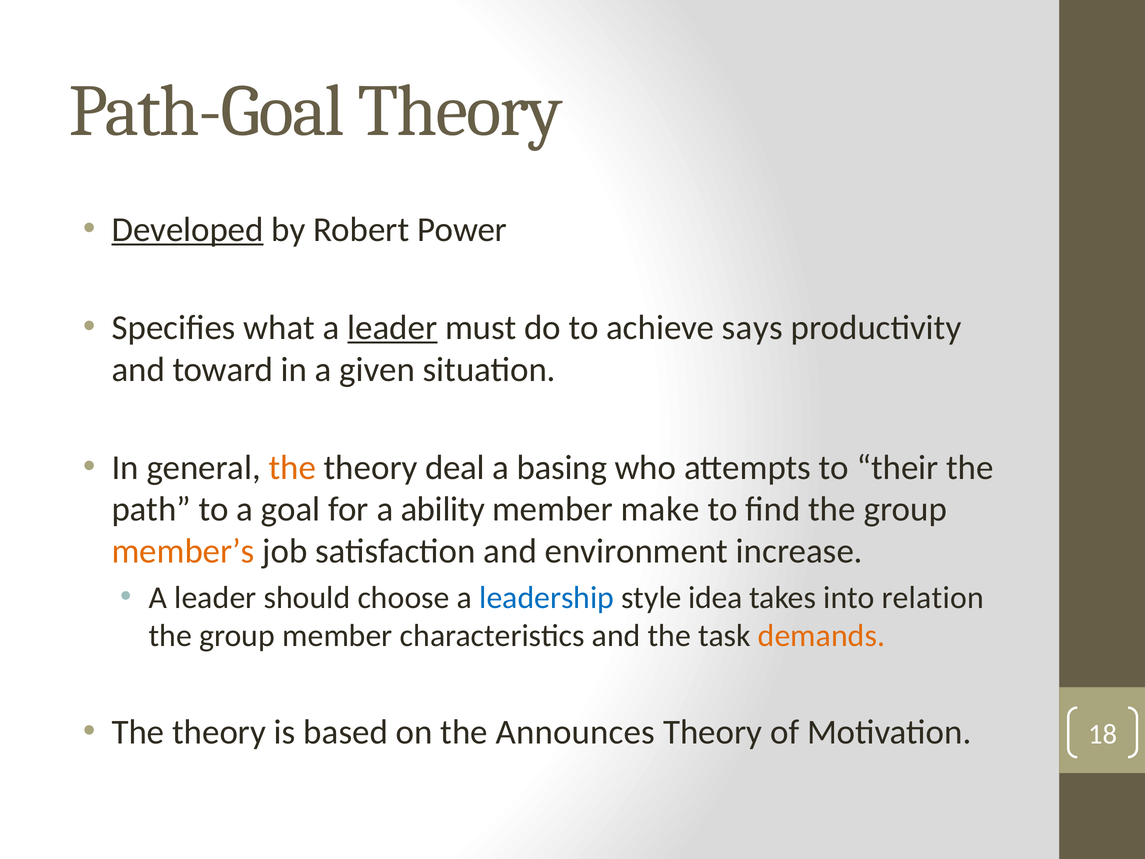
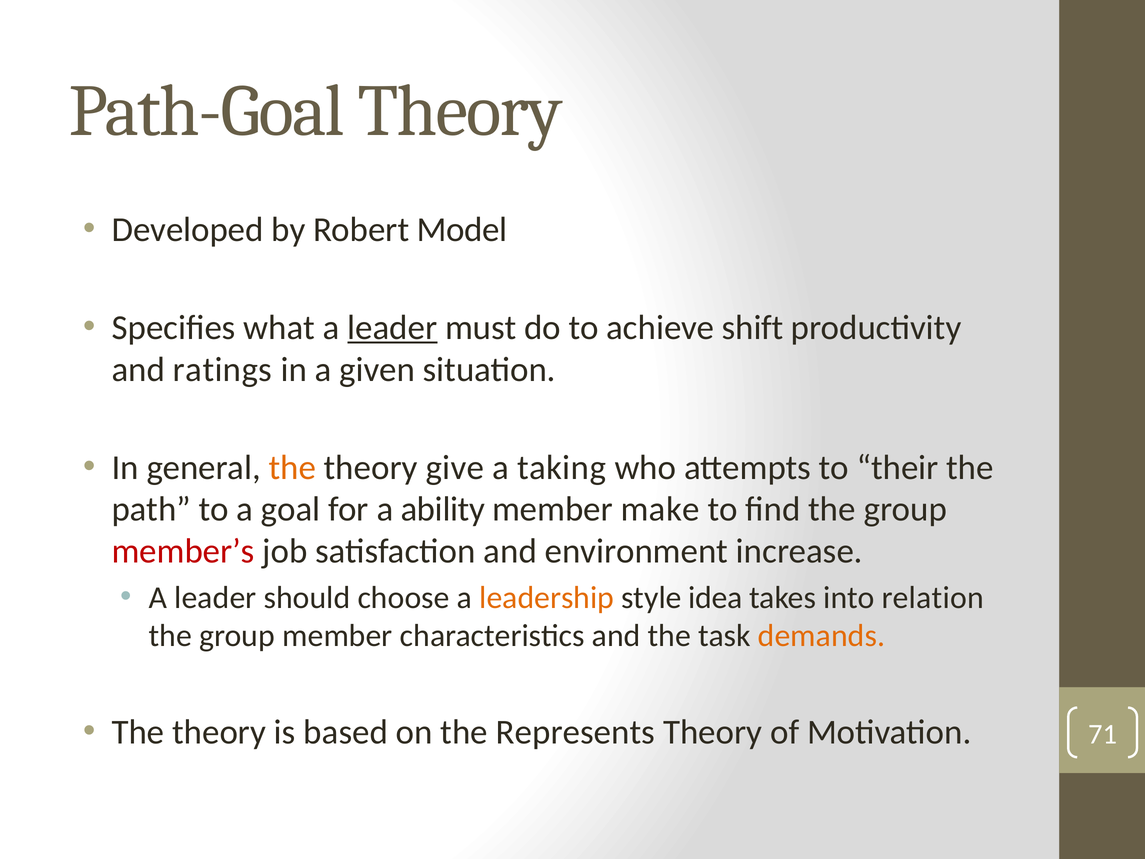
Developed underline: present -> none (188, 230)
Power: Power -> Model (462, 230)
says: says -> shift (753, 327)
toward: toward -> ratings (223, 369)
deal: deal -> give (455, 467)
basing: basing -> taking (562, 467)
member’s colour: orange -> red (183, 551)
leadership colour: blue -> orange (547, 597)
Announces: Announces -> Represents (575, 732)
18: 18 -> 71 (1103, 734)
